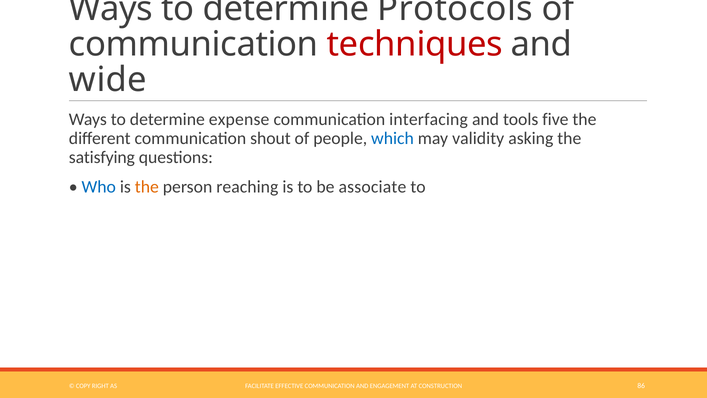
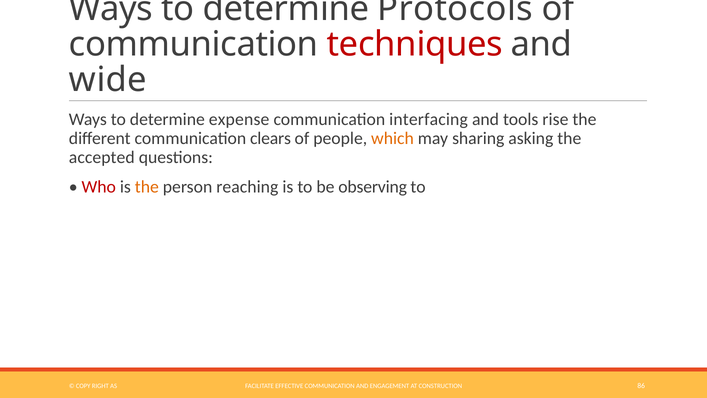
five: five -> rise (555, 119)
shout: shout -> clears (270, 138)
which colour: blue -> orange (393, 138)
validity: validity -> sharing (478, 138)
satisfying: satisfying -> accepted (102, 157)
Who colour: blue -> red (99, 187)
associate: associate -> observing (373, 187)
